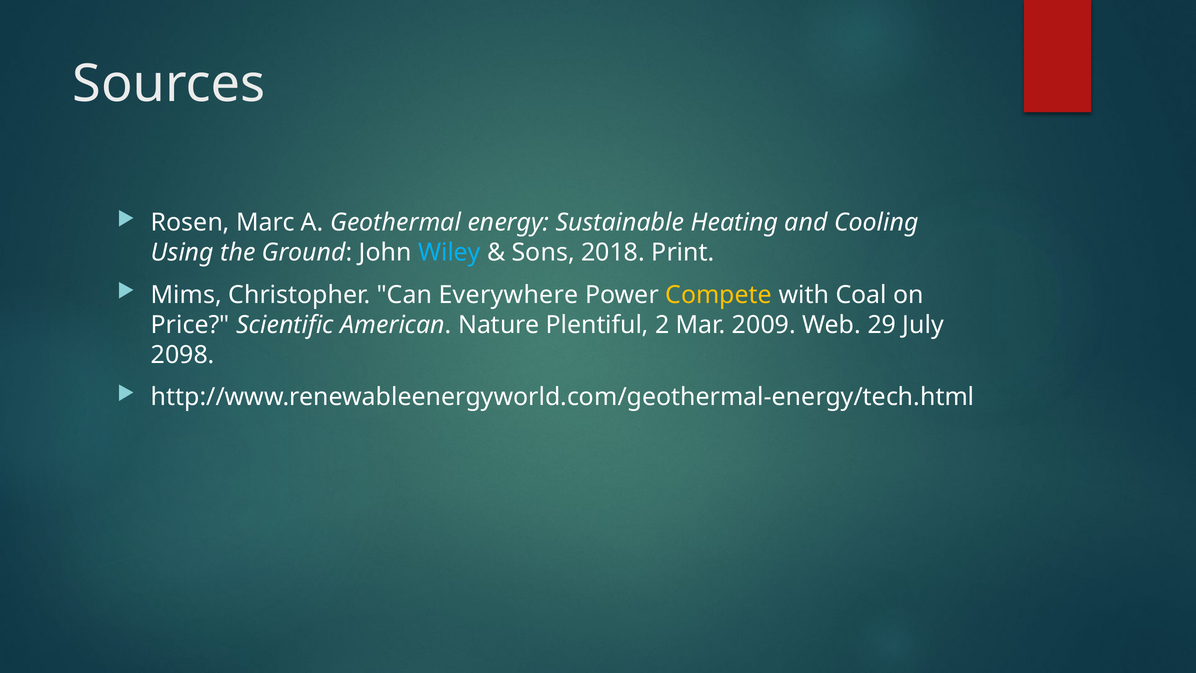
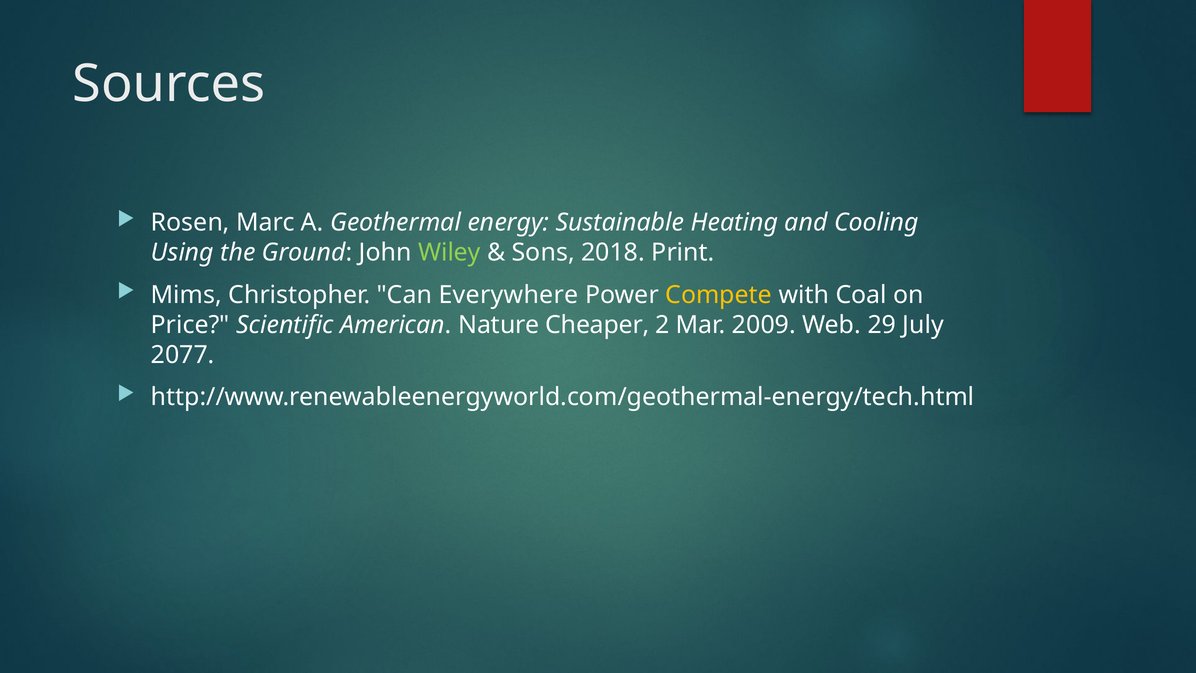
Wiley colour: light blue -> light green (449, 253)
Plentiful: Plentiful -> Cheaper (597, 325)
2098: 2098 -> 2077 (183, 355)
